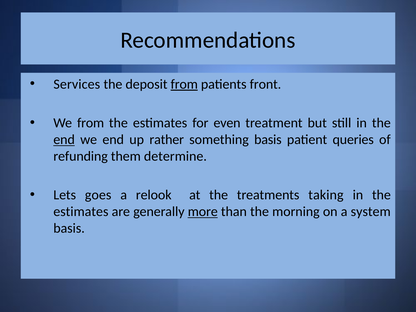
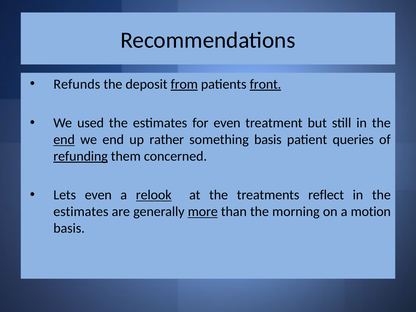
Services: Services -> Refunds (77, 84)
front underline: none -> present (265, 84)
We from: from -> used (91, 123)
refunding underline: none -> present (81, 156)
determine: determine -> concerned (175, 156)
Lets goes: goes -> even (98, 195)
relook underline: none -> present (154, 195)
taking: taking -> reflect (326, 195)
system: system -> motion (371, 212)
